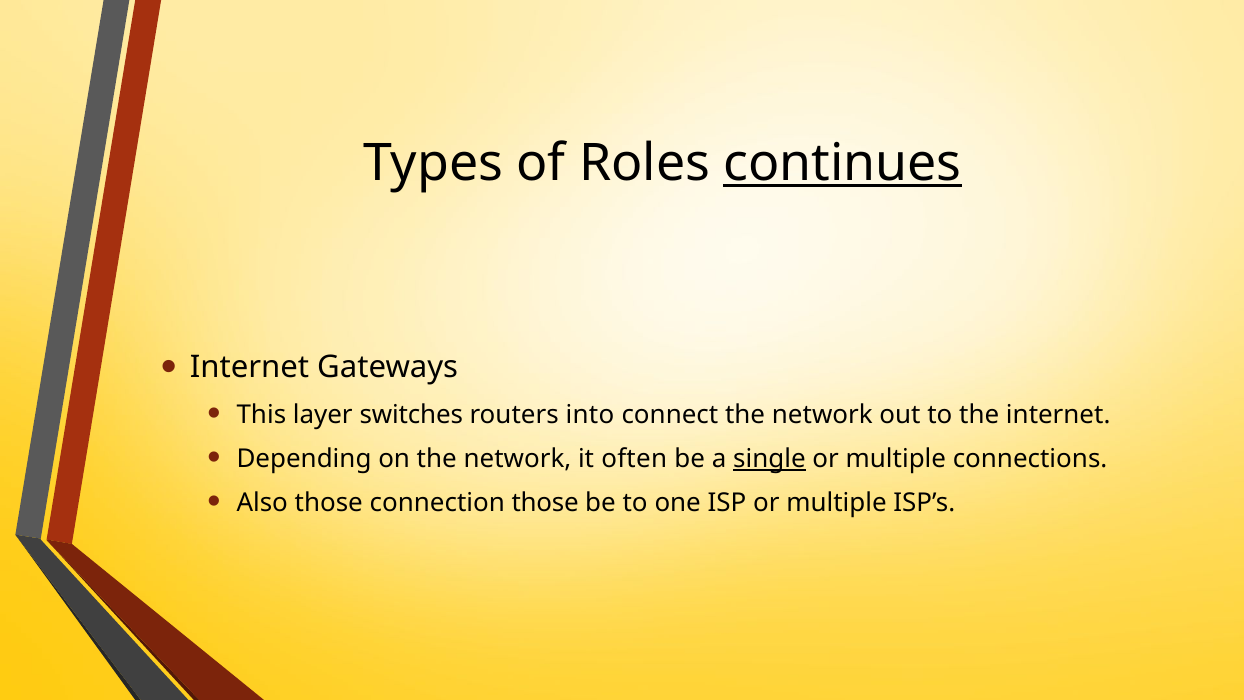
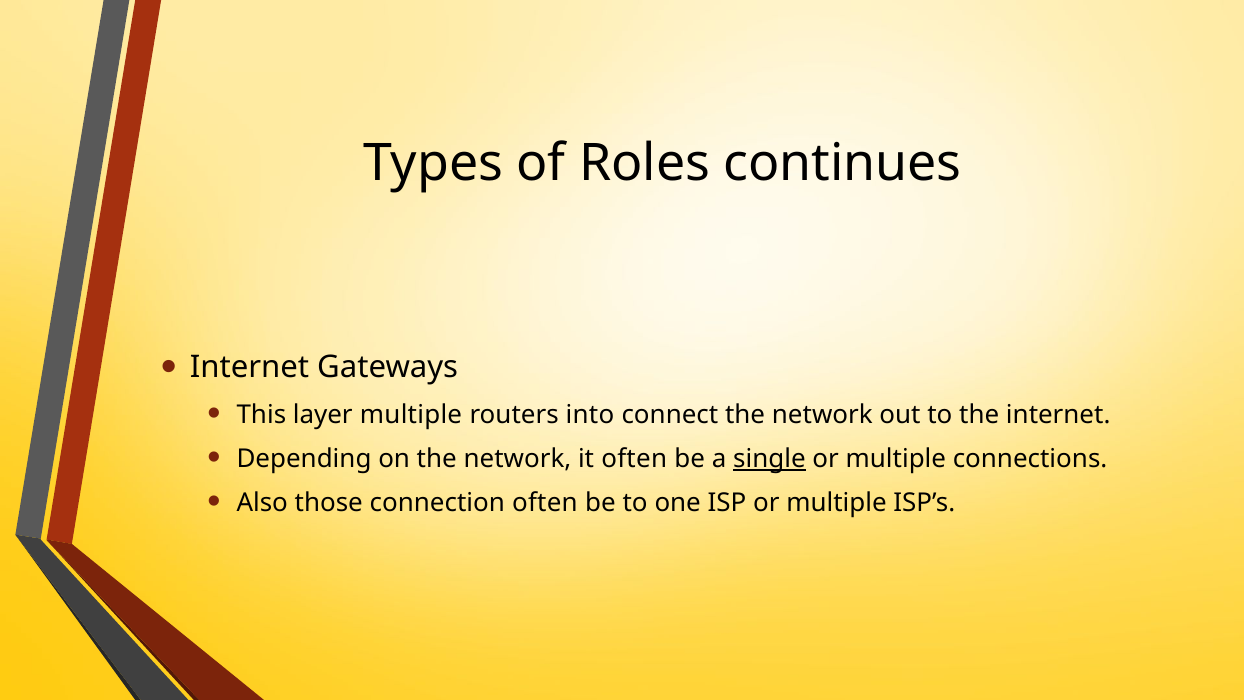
continues underline: present -> none (842, 163)
layer switches: switches -> multiple (411, 414)
connection those: those -> often (545, 502)
